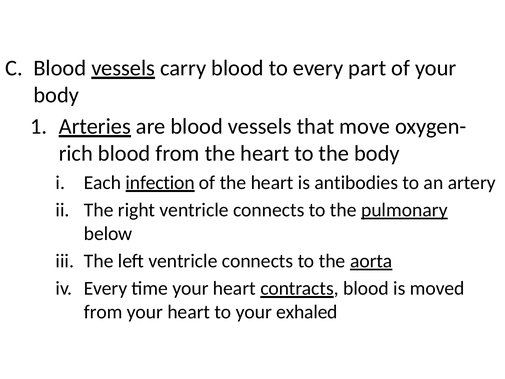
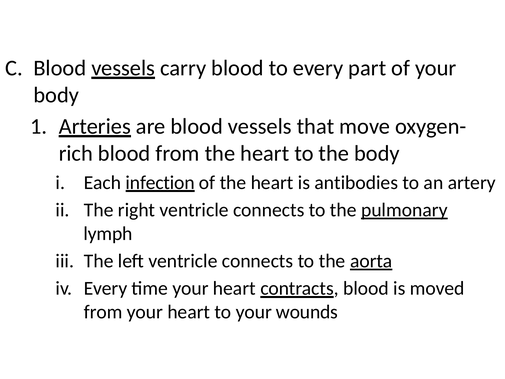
below: below -> lymph (108, 233)
exhaled: exhaled -> wounds (307, 312)
